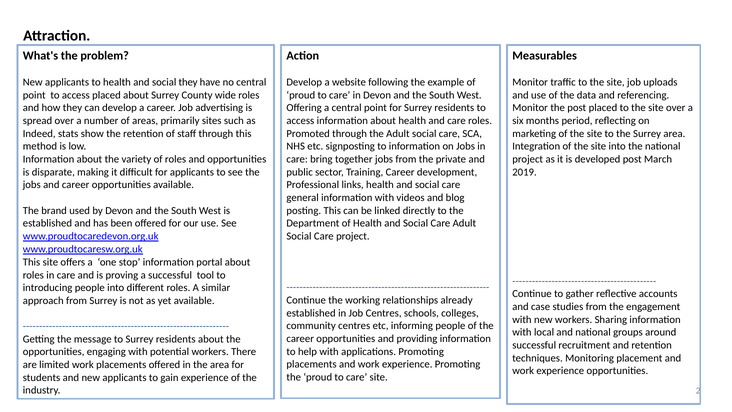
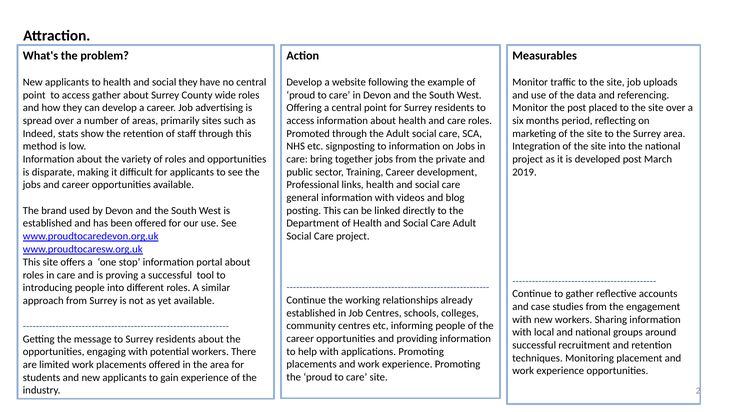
access placed: placed -> gather (106, 95)
